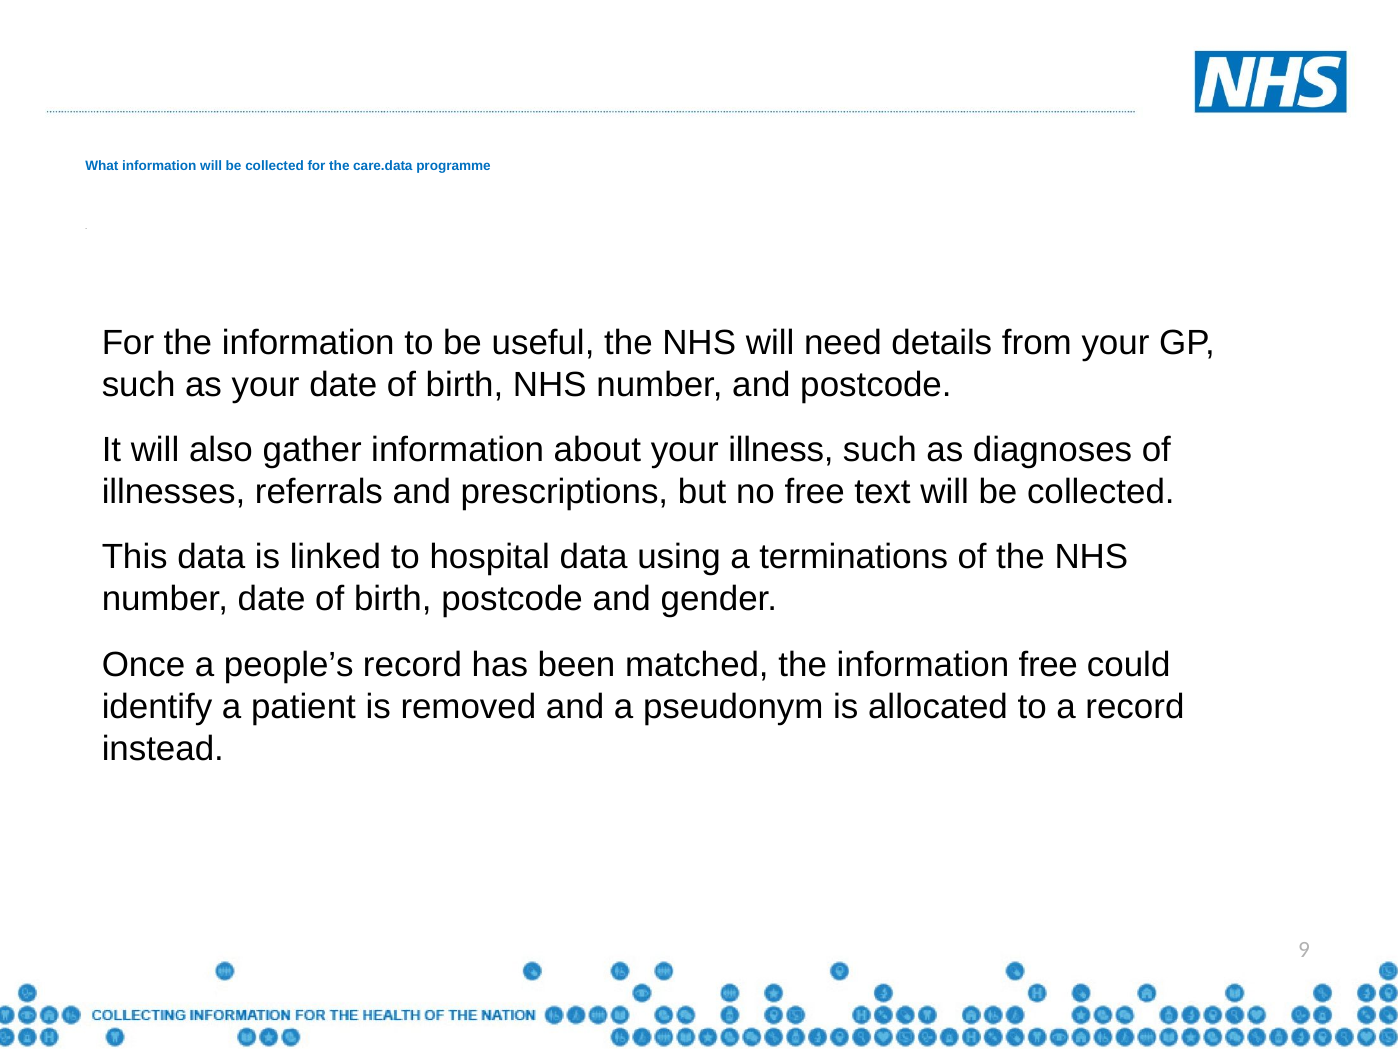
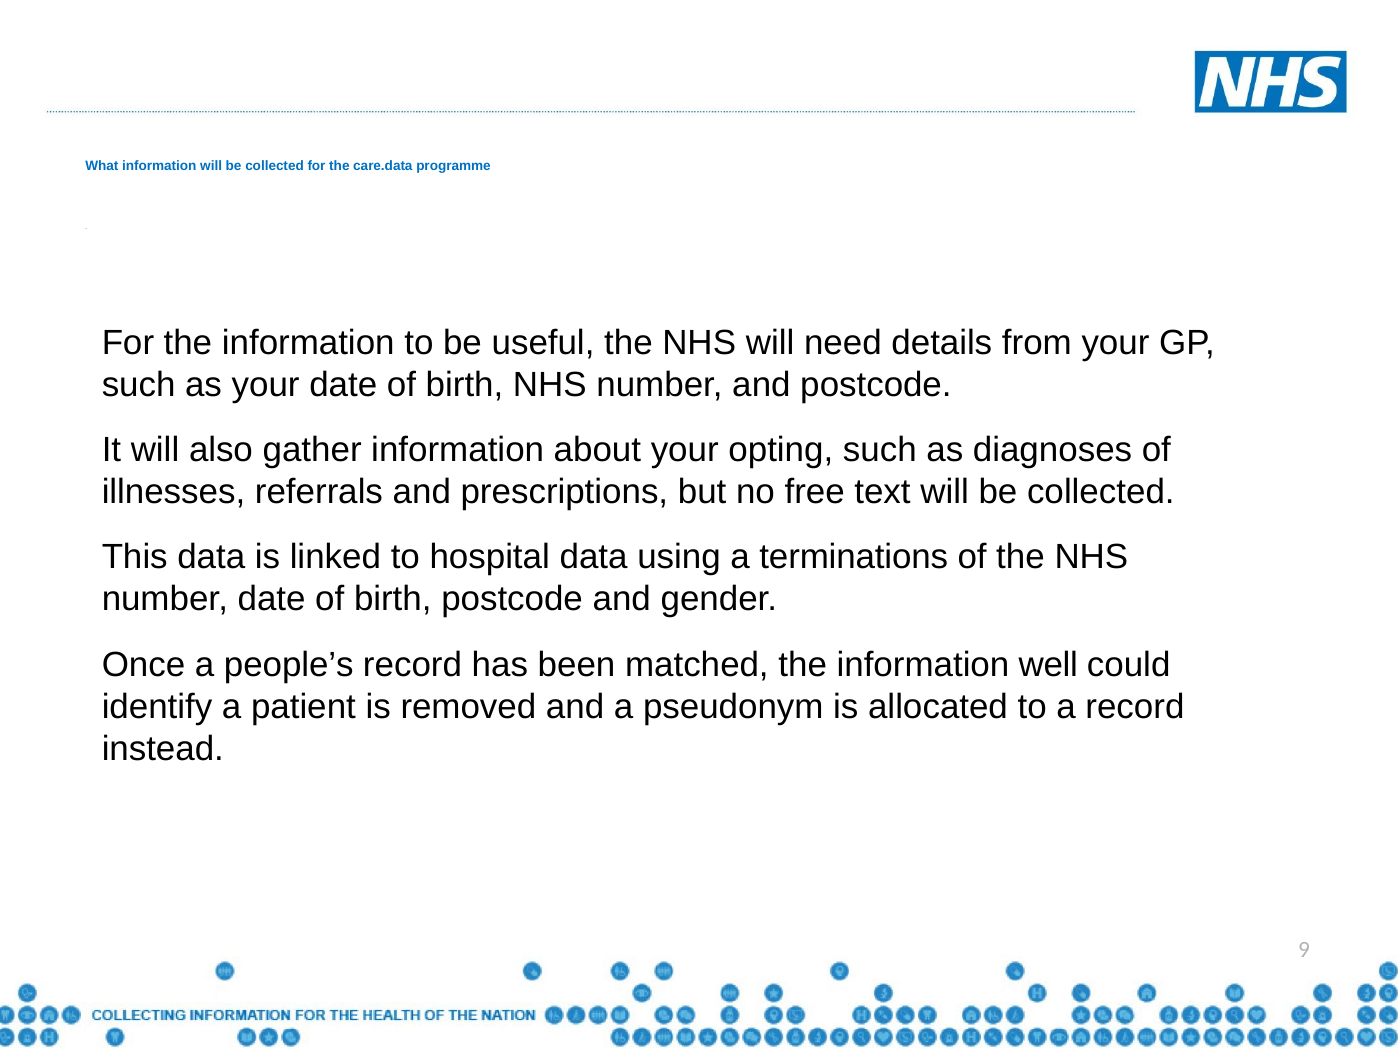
illness: illness -> opting (781, 450)
information free: free -> well (1048, 664)
